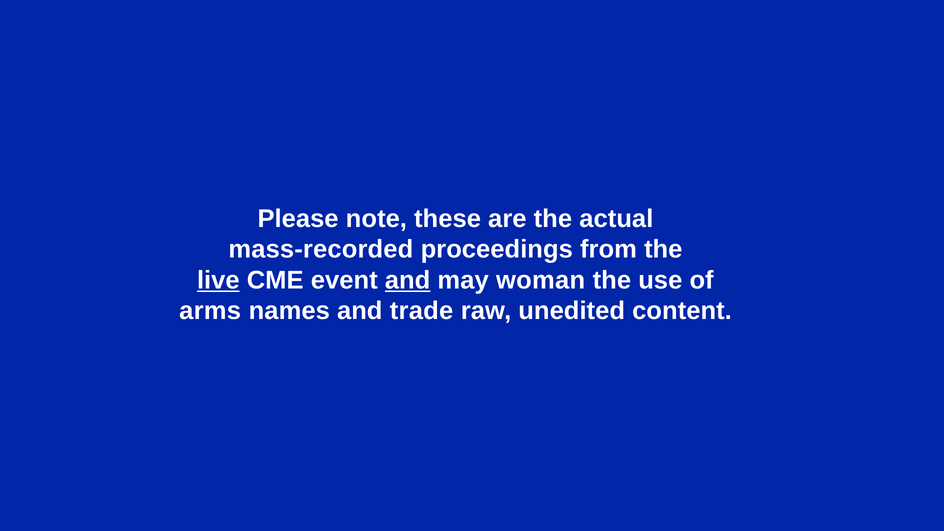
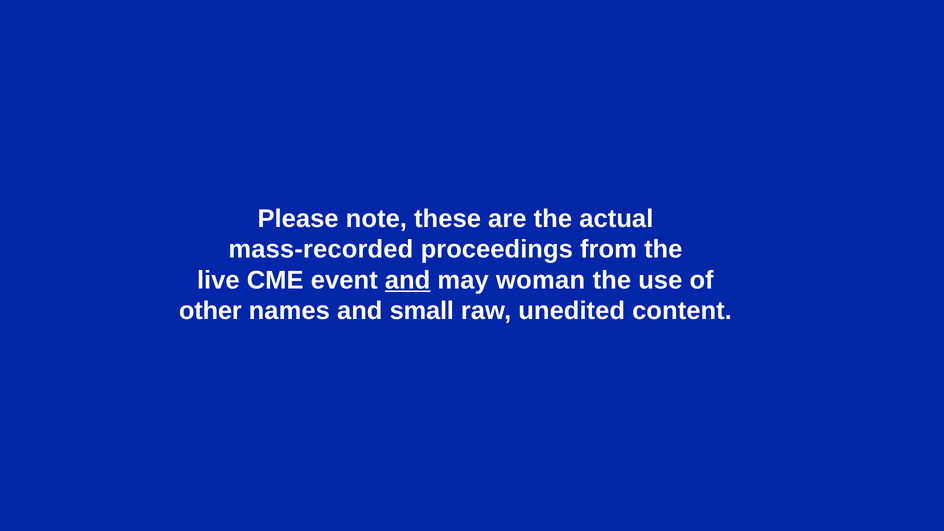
live underline: present -> none (218, 280)
arms: arms -> other (210, 311)
trade: trade -> small (422, 311)
